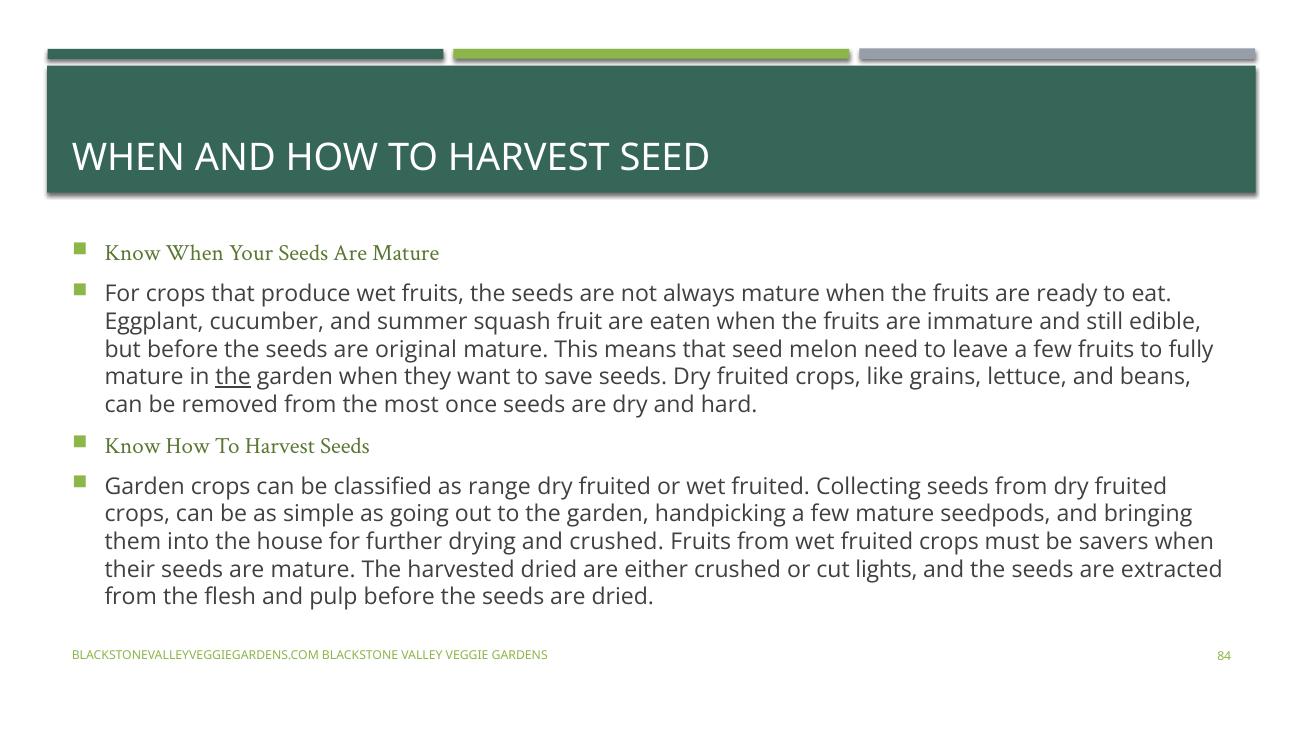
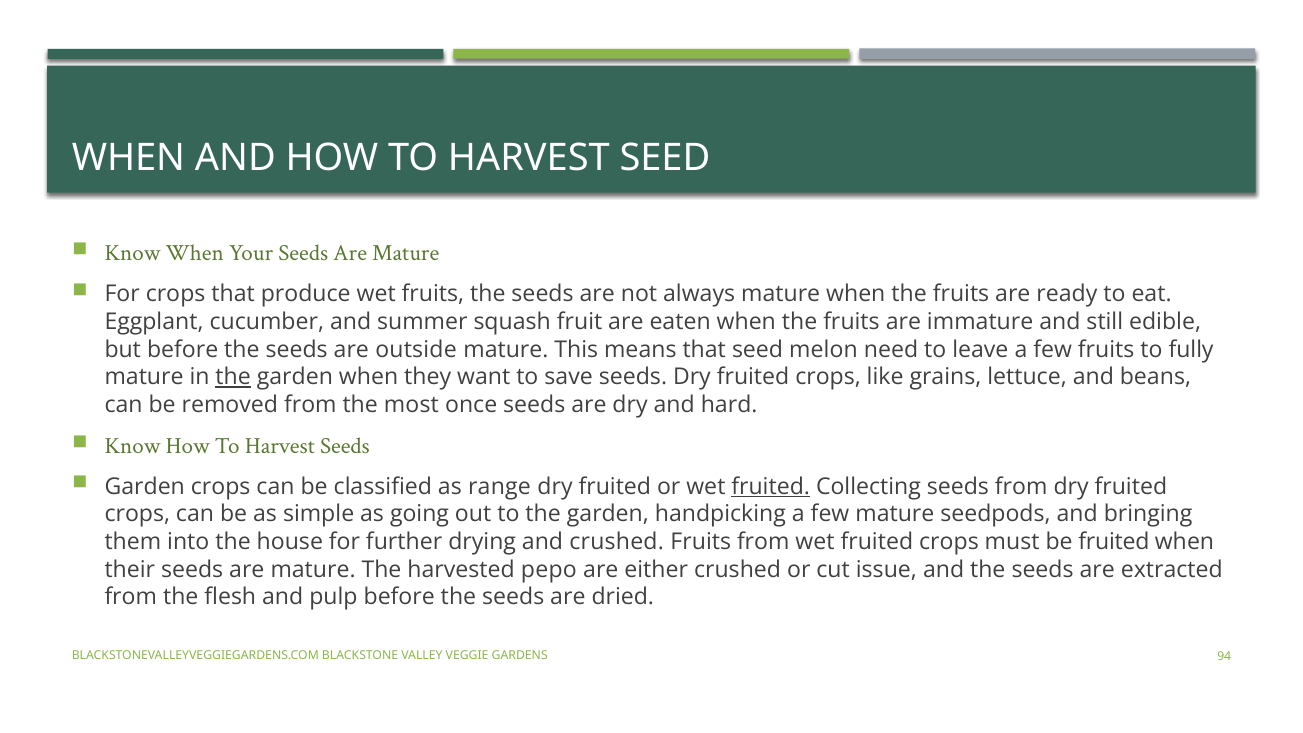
original: original -> outside (416, 349)
fruited underline: none -> present (771, 486)
be savers: savers -> fruited (1114, 542)
harvested dried: dried -> pepo (549, 569)
lights: lights -> issue (886, 569)
84: 84 -> 94 (1224, 656)
